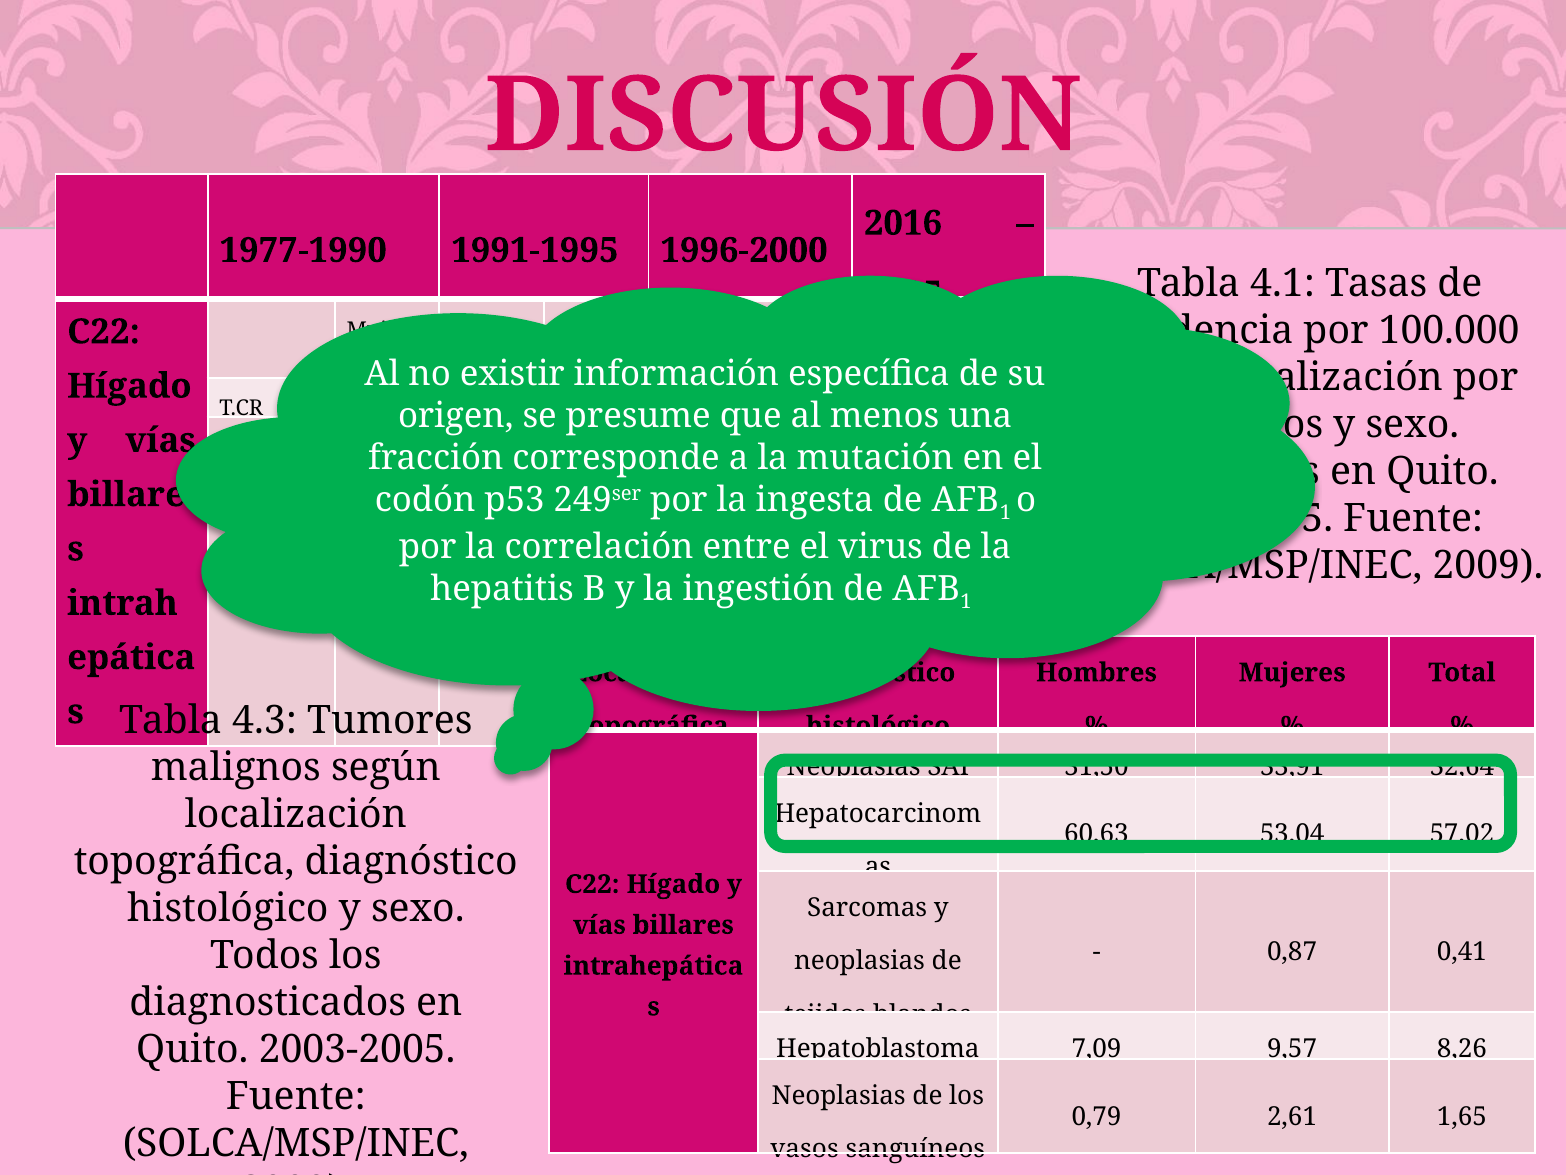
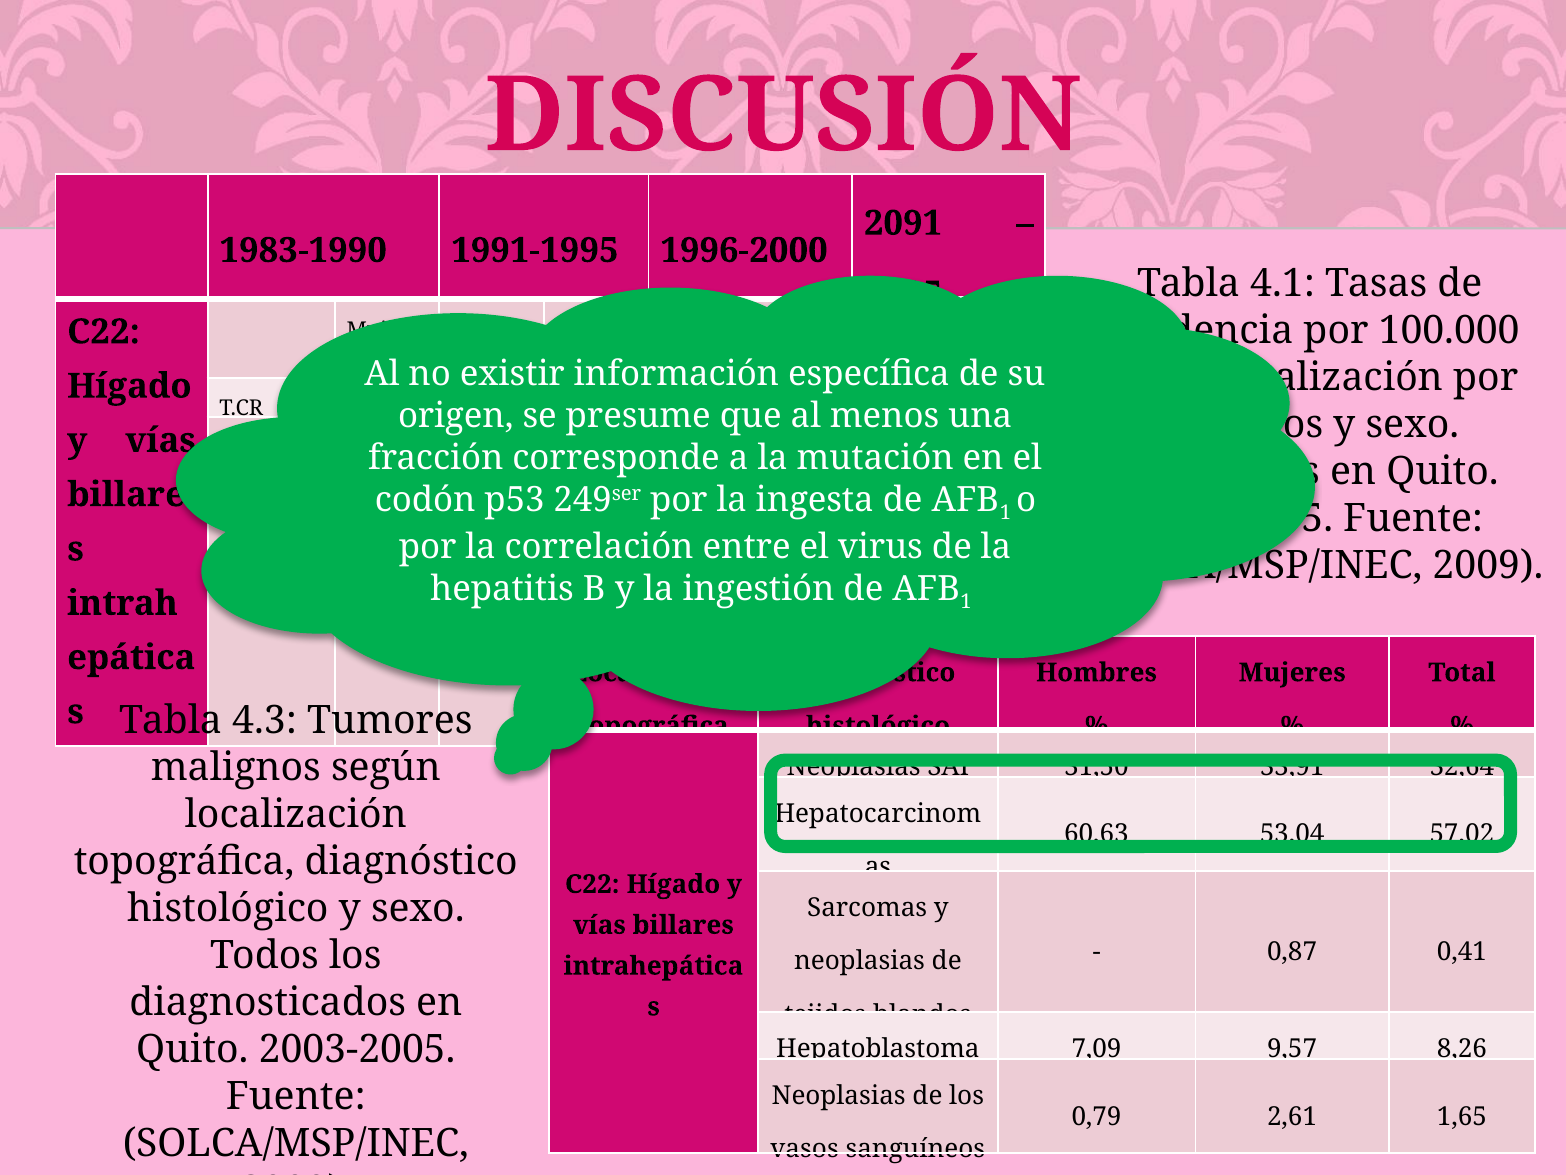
2016: 2016 -> 2091 (903, 223)
1977-1990: 1977-1990 -> 1983-1990 (303, 250)
